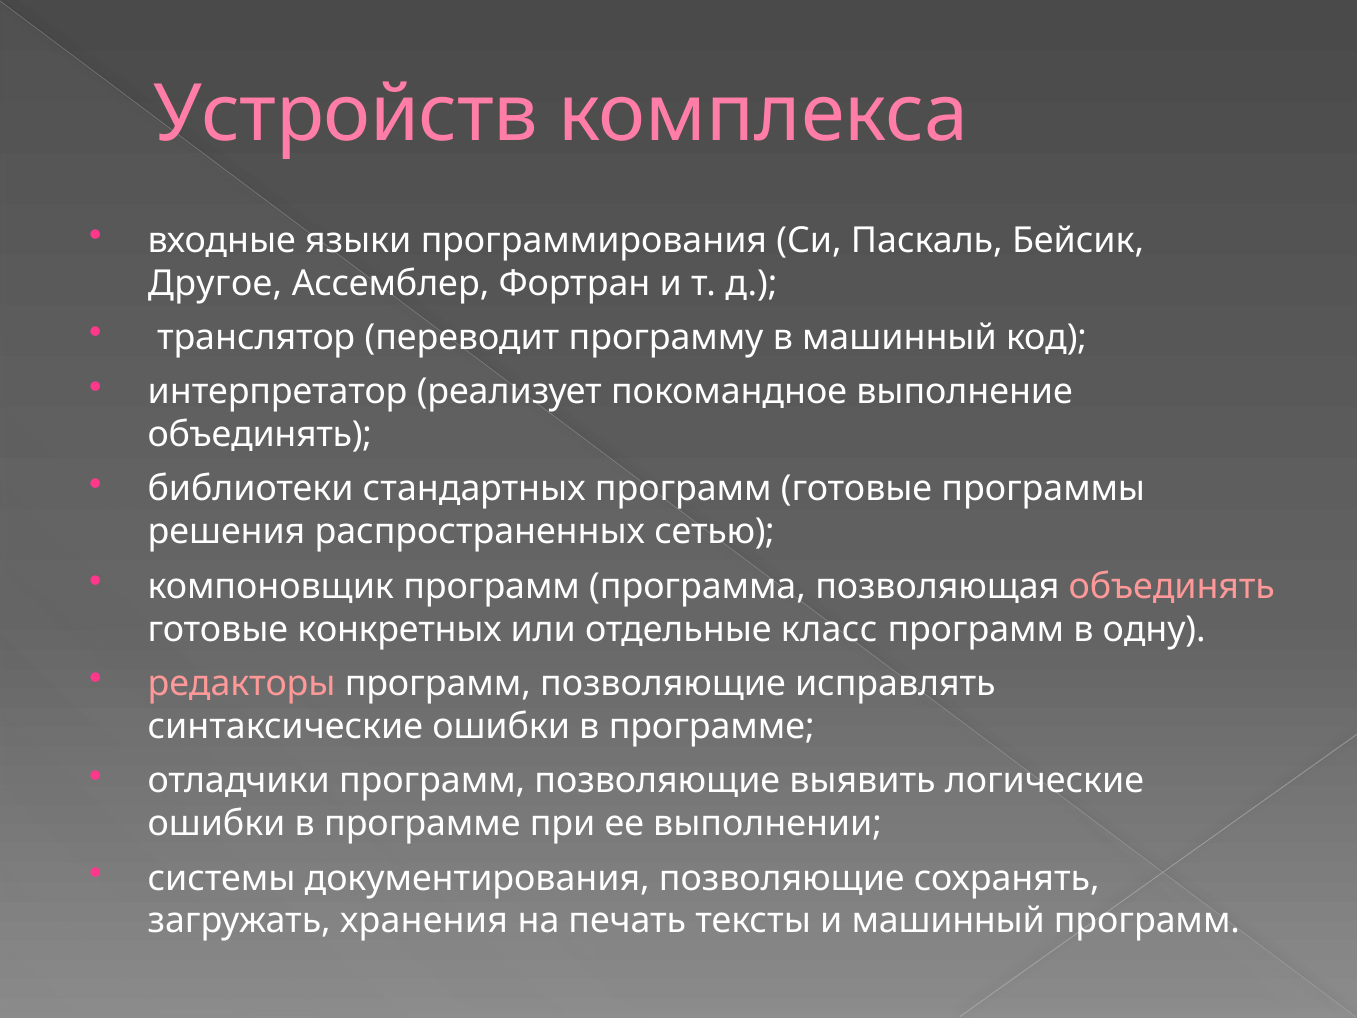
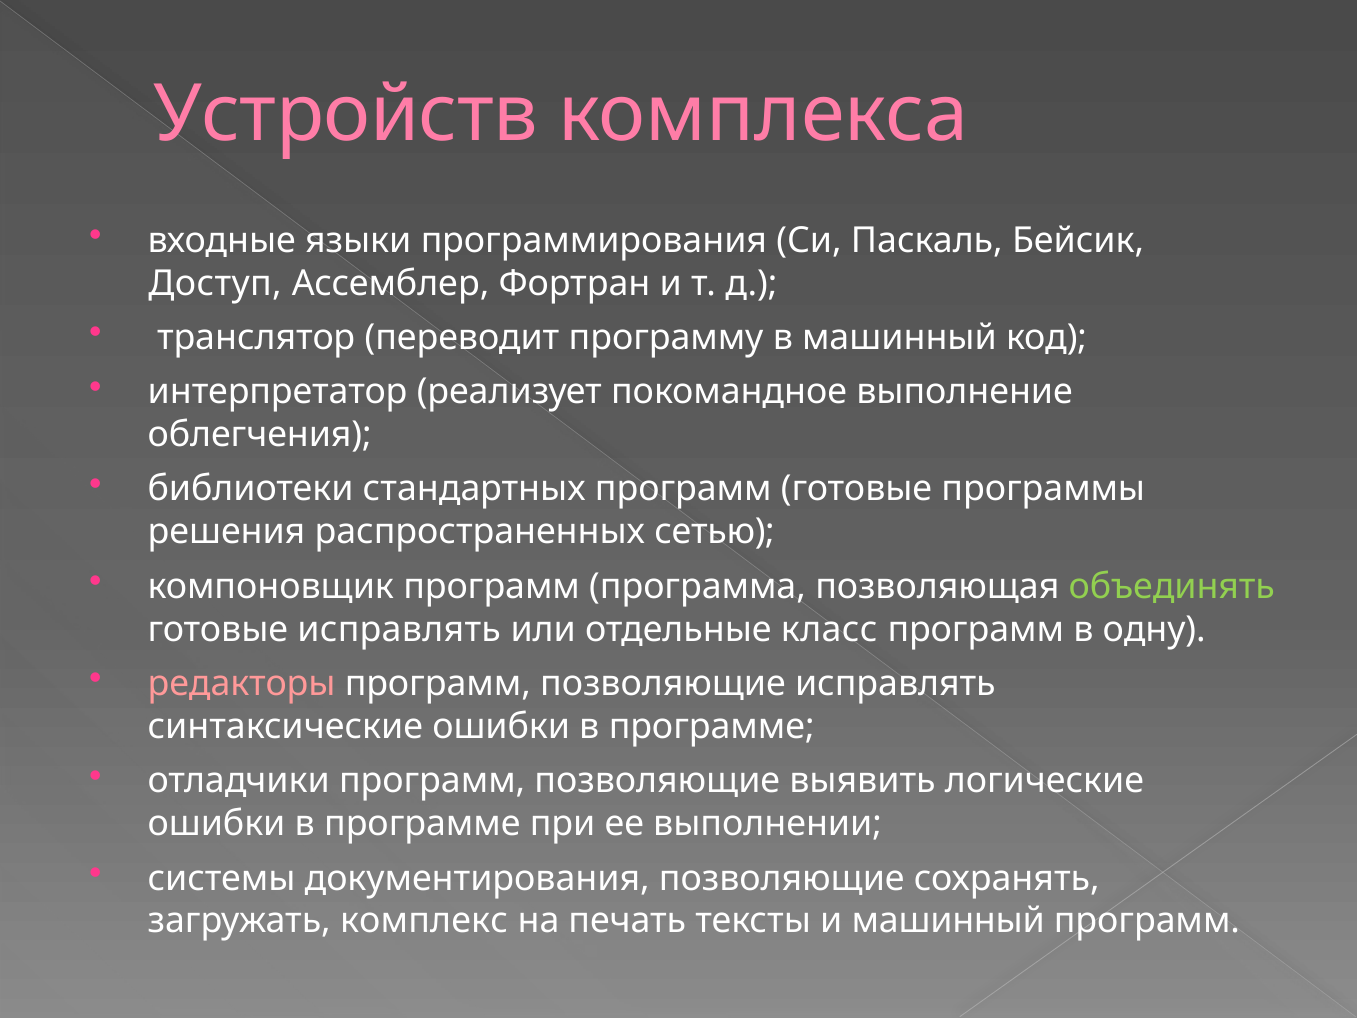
Другое: Другое -> Доступ (215, 283)
объединять: объединять -> облегчения (260, 435)
объединять colour: pink -> light green (1172, 586)
готовые конкретных: конкретных -> исправлять (399, 629)
хранения: хранения -> комплекс (424, 921)
